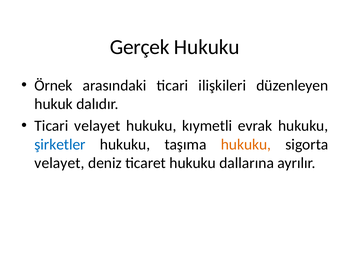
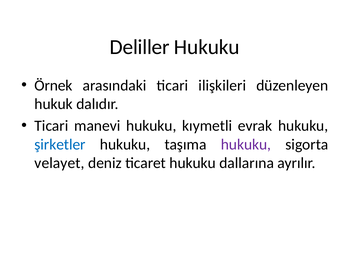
Gerçek: Gerçek -> Deliller (140, 47)
Ticari velayet: velayet -> manevi (97, 126)
hukuku colour: orange -> purple (246, 144)
